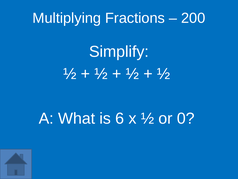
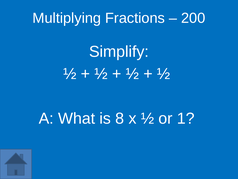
6: 6 -> 8 (120, 118)
0: 0 -> 1 (186, 118)
